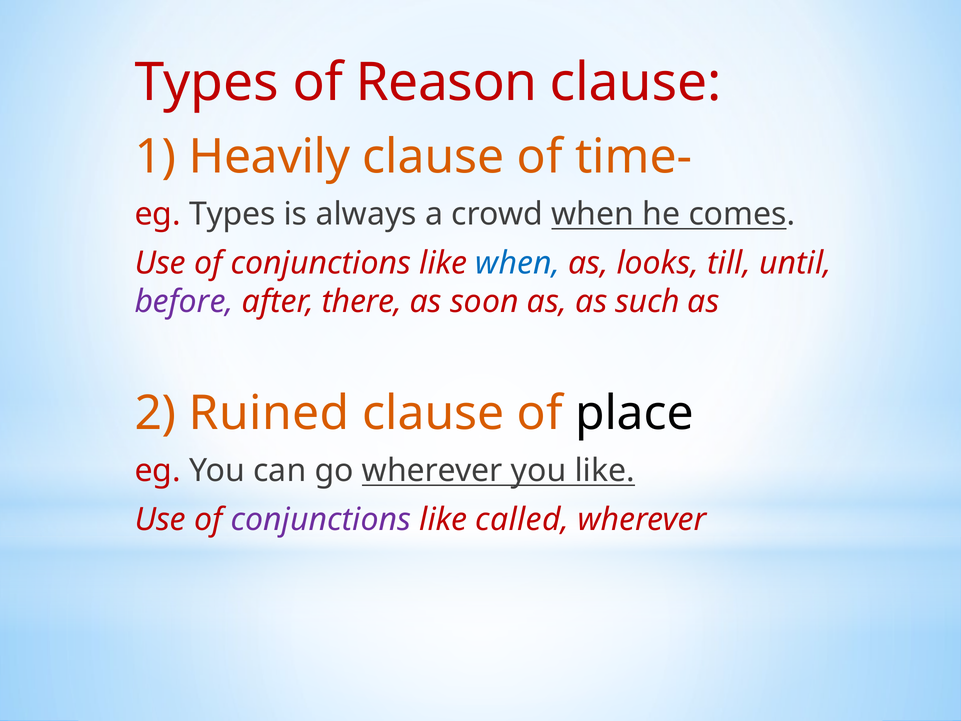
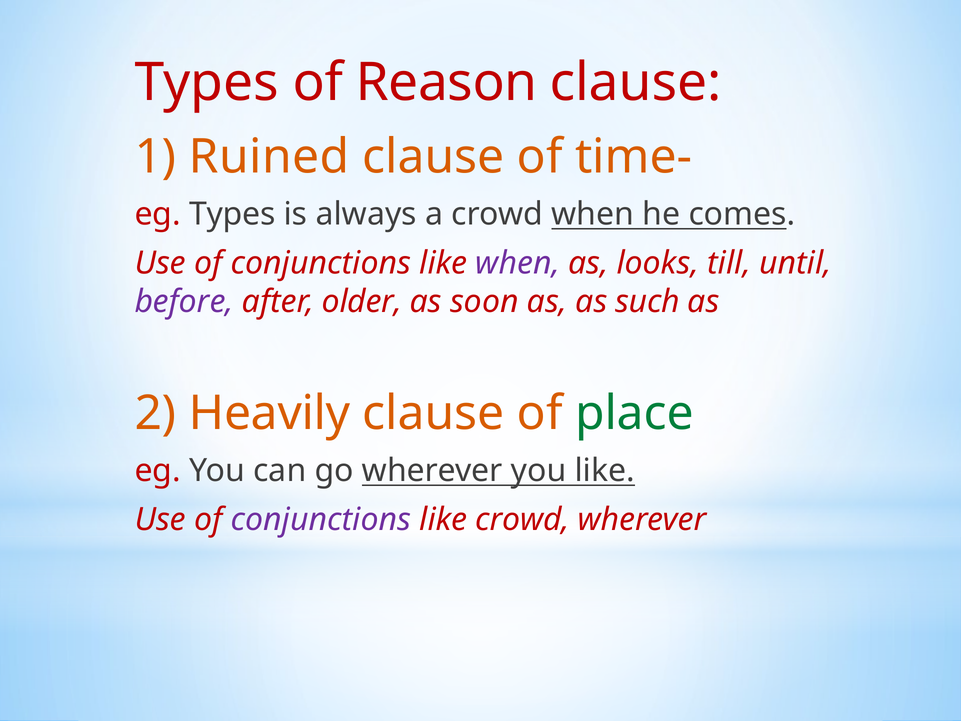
Heavily: Heavily -> Ruined (269, 157)
when colour: blue -> purple (518, 263)
there: there -> older (362, 301)
Ruined: Ruined -> Heavily (270, 413)
place colour: black -> green (635, 413)
like called: called -> crowd (522, 519)
